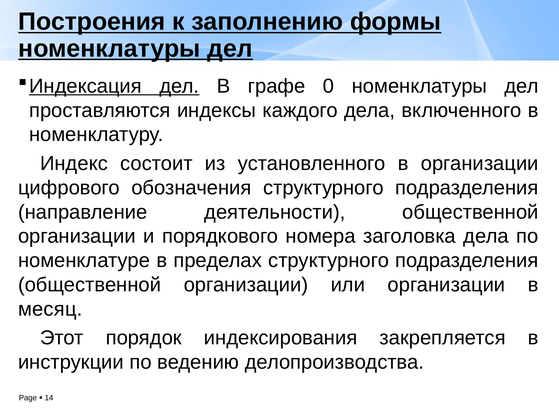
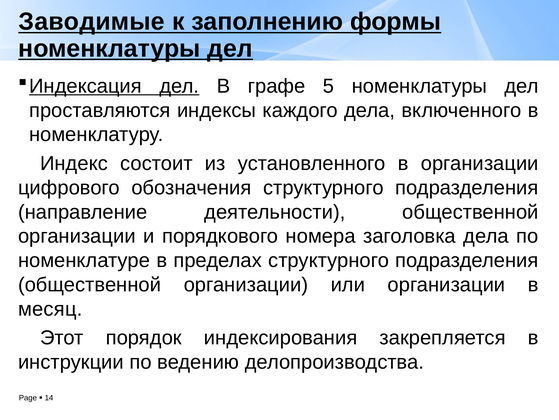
Построения: Построения -> Заводимые (92, 22)
0: 0 -> 5 (329, 86)
